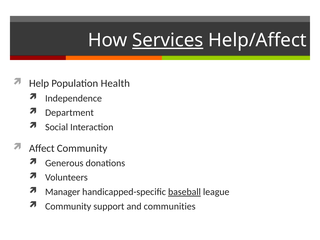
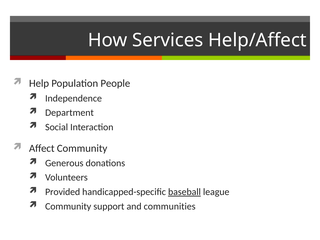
Services underline: present -> none (168, 40)
Health: Health -> People (115, 83)
Manager: Manager -> Provided (63, 192)
